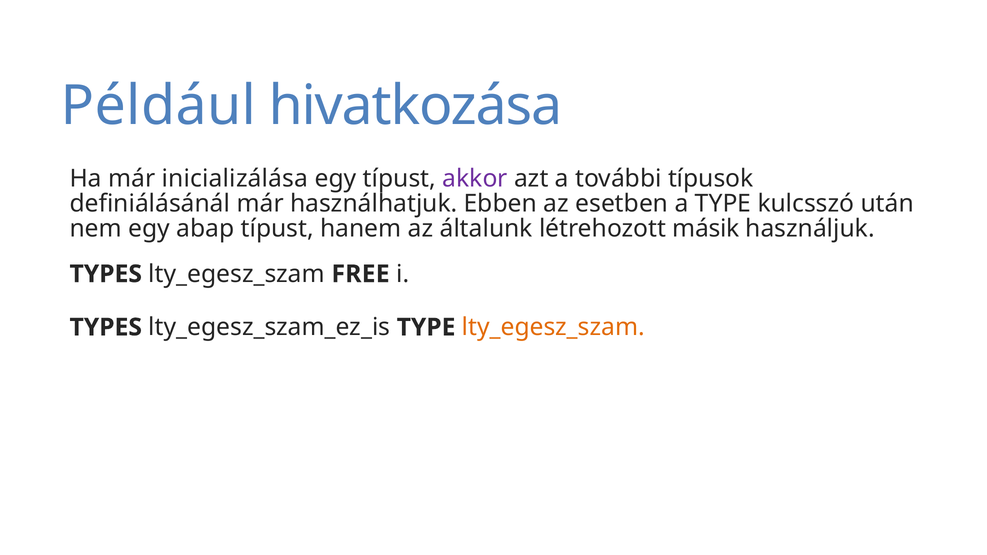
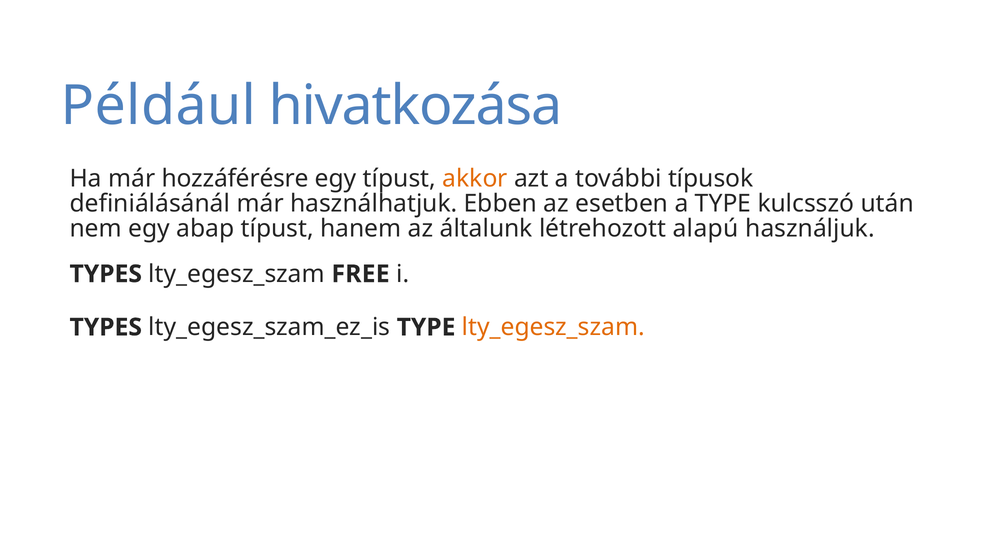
inicializálása: inicializálása -> hozzáférésre (235, 179)
akkor colour: purple -> orange (475, 179)
másik: másik -> alapú (706, 229)
